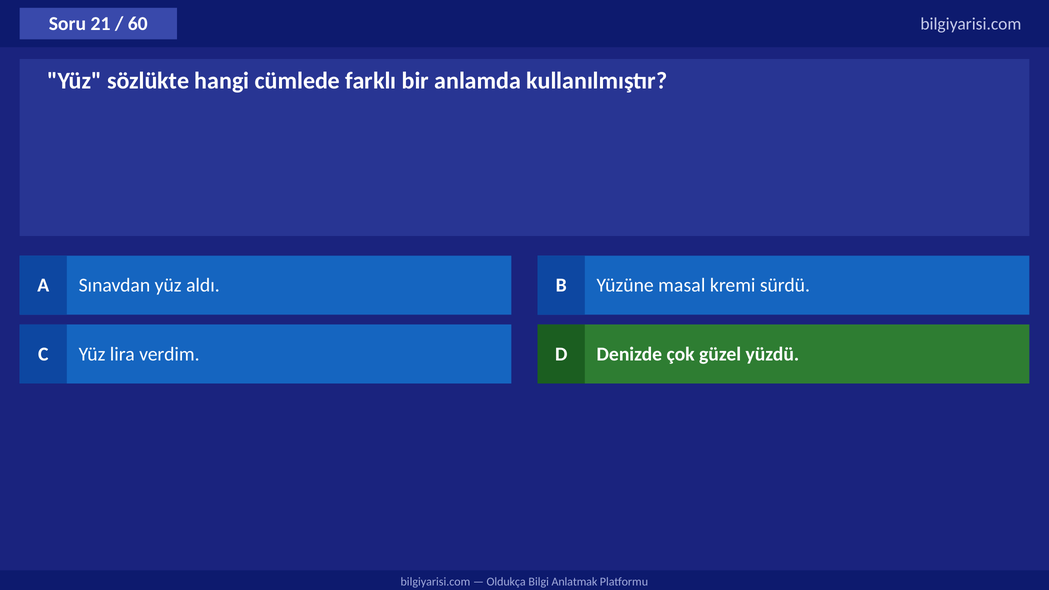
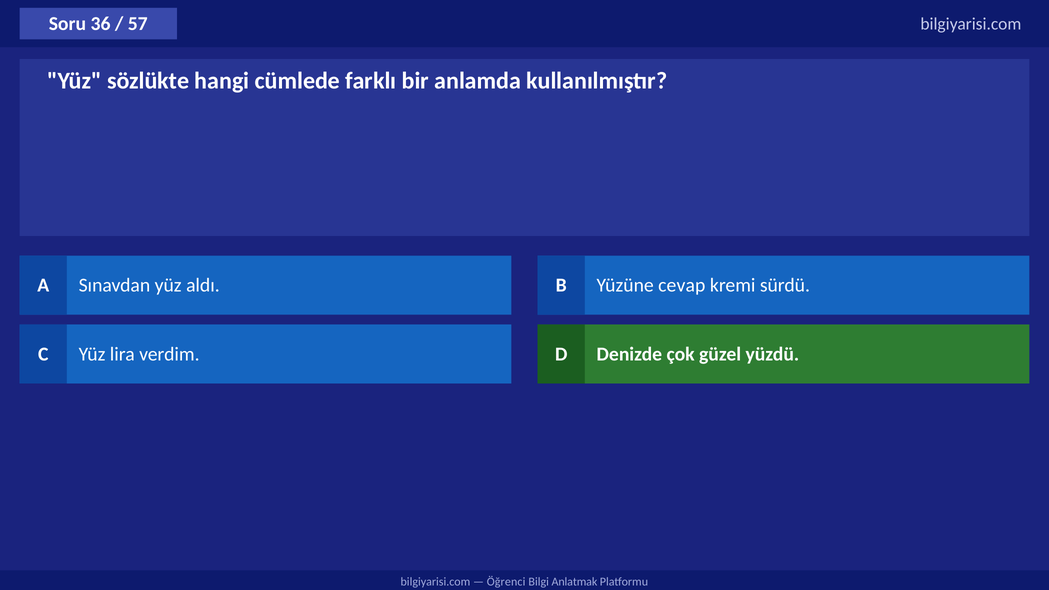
21: 21 -> 36 (101, 24)
60: 60 -> 57 (138, 24)
masal: masal -> cevap (682, 285)
Oldukça: Oldukça -> Öğrenci (506, 582)
